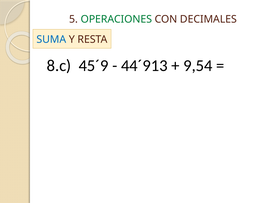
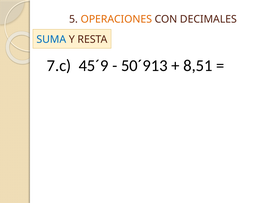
OPERACIONES colour: green -> orange (116, 19)
8.c: 8.c -> 7.c (59, 65)
44´913: 44´913 -> 50´913 (144, 65)
9,54: 9,54 -> 8,51 (198, 65)
